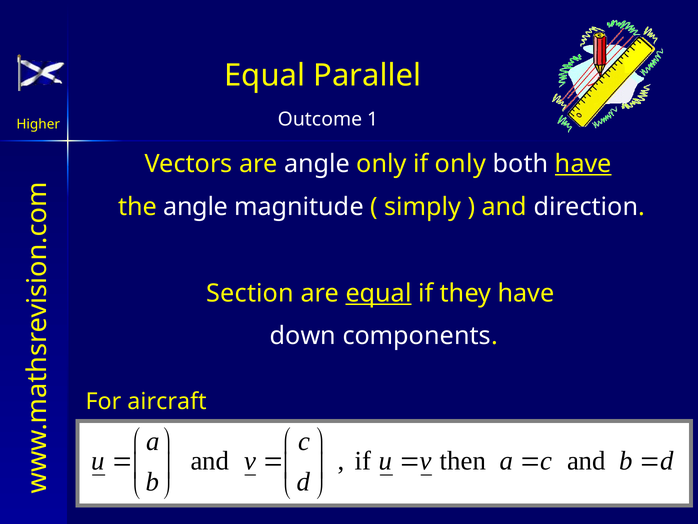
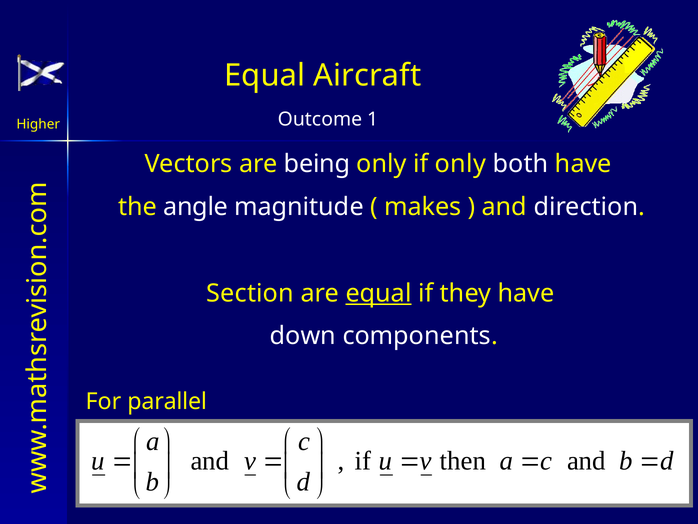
Parallel: Parallel -> Aircraft (367, 76)
are angle: angle -> being (317, 164)
have underline: present -> none (583, 164)
simply: simply -> makes (423, 207)
aircraft: aircraft -> parallel (167, 401)
